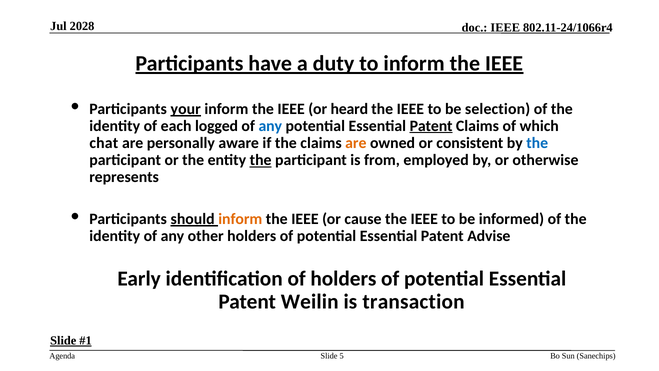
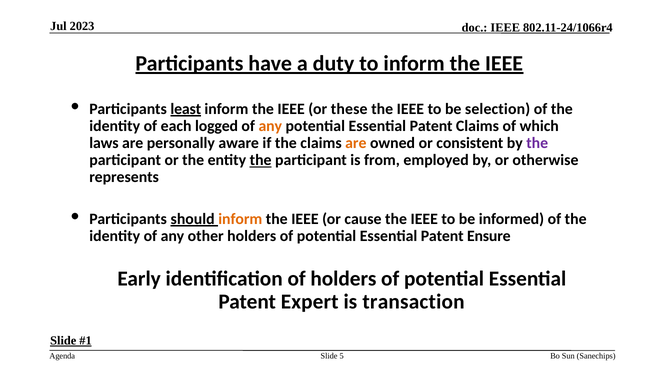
2028: 2028 -> 2023 (82, 26)
your: your -> least (186, 109)
heard: heard -> these (349, 109)
any colour: blue -> orange (270, 126)
Patent underline: present -> none (431, 126)
chat: chat -> laws (104, 143)
the colour: blue -> purple (537, 143)
Advise: Advise -> Ensure (489, 236)
Weilin: Weilin -> Expert (310, 302)
